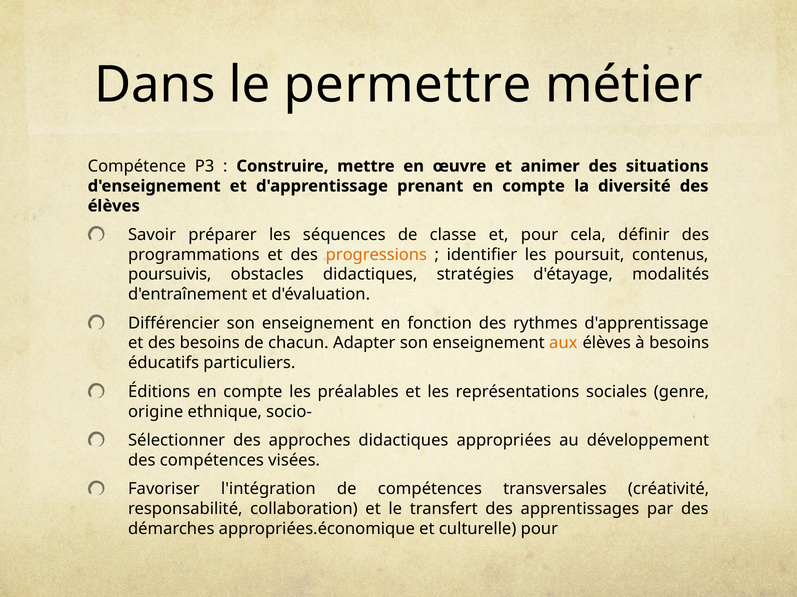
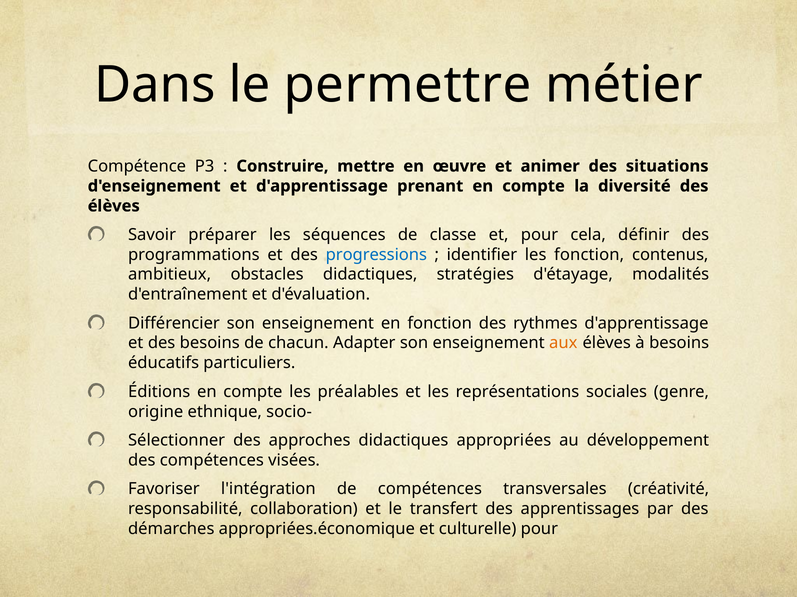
progressions colour: orange -> blue (376, 255)
les poursuit: poursuit -> fonction (589, 255)
poursuivis: poursuivis -> ambitieux (170, 275)
